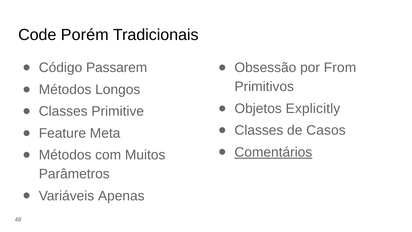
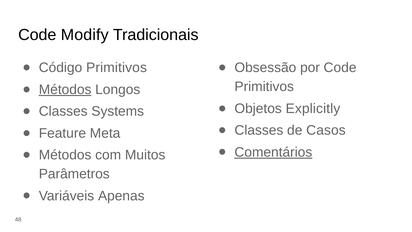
Porém: Porém -> Modify (85, 35)
Código Passarem: Passarem -> Primitivos (117, 68)
por From: From -> Code (340, 68)
Métodos underline: none -> present (65, 90)
Primitive: Primitive -> Systems (118, 111)
